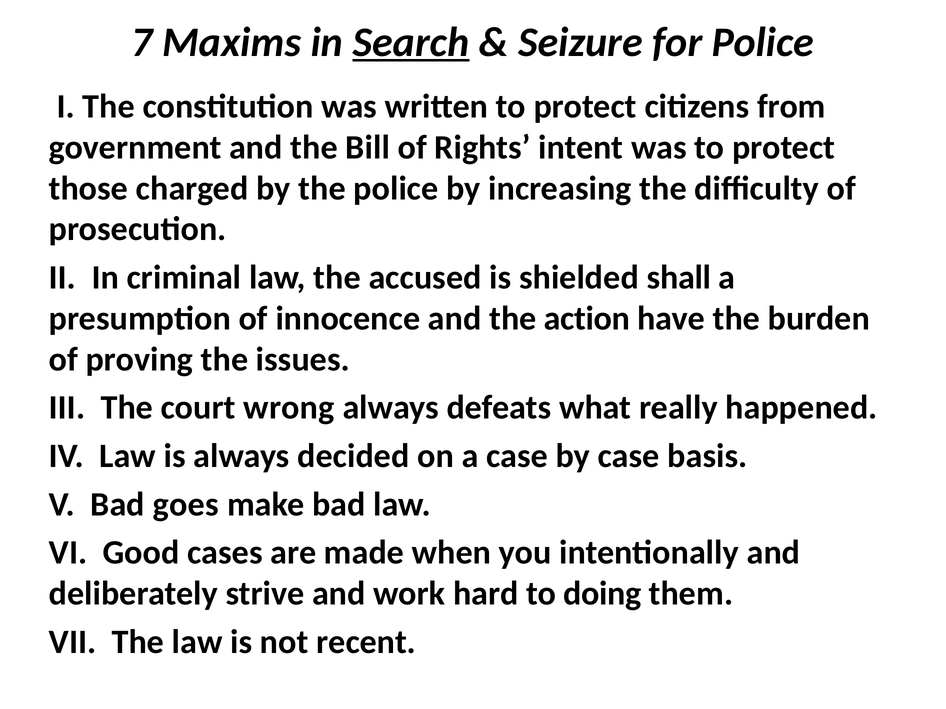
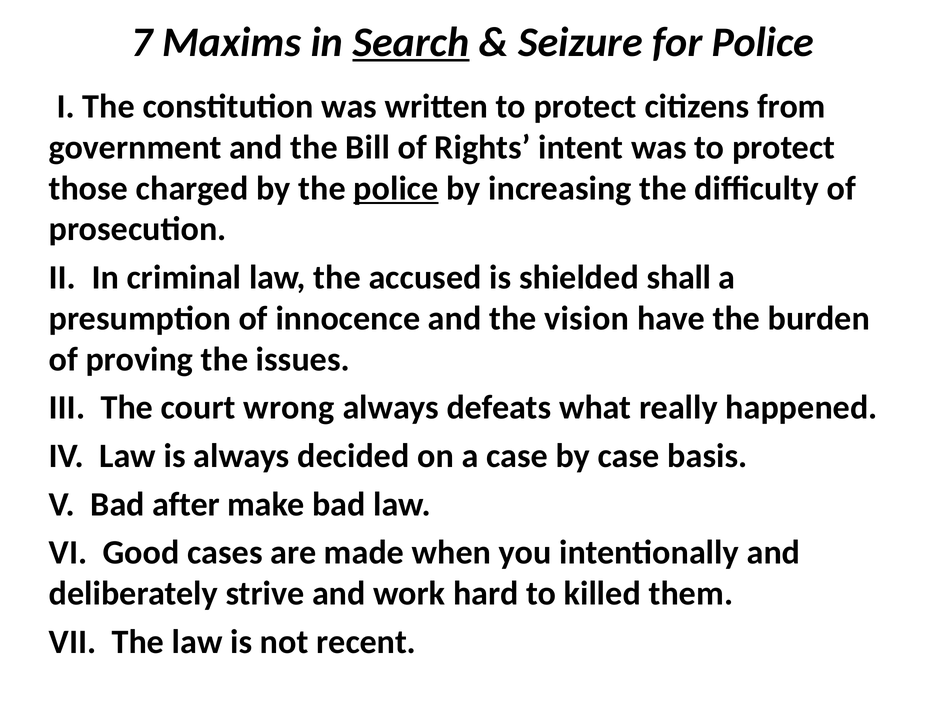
police underline: none -> present (396, 188)
action: action -> vision (587, 319)
goes: goes -> after (186, 505)
doing: doing -> killed (602, 594)
